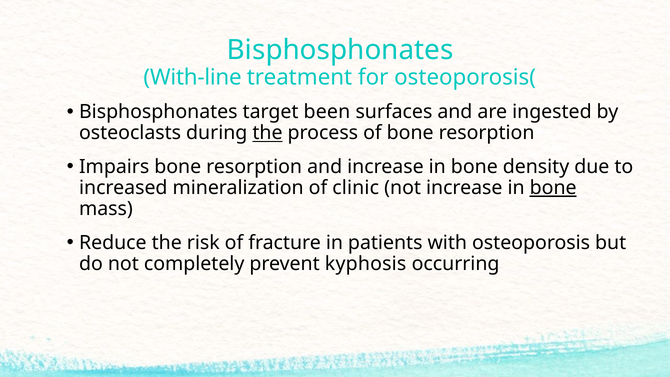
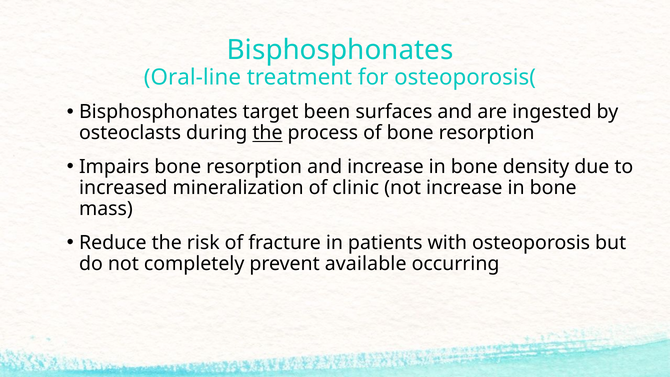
With-line: With-line -> Oral-line (192, 77)
bone underline: present -> none (553, 188)
kyphosis: kyphosis -> available (366, 264)
